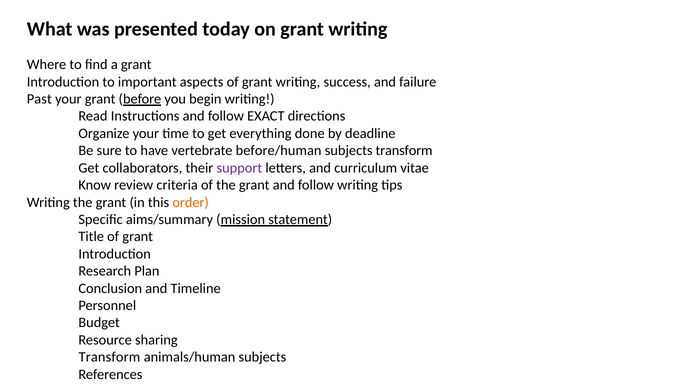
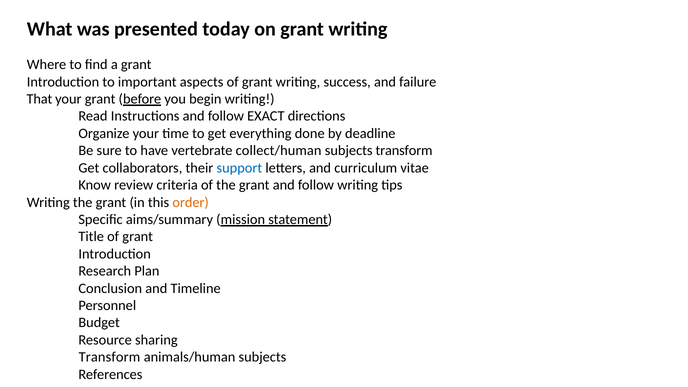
Past: Past -> That (39, 99)
before/human: before/human -> collect/human (279, 151)
support colour: purple -> blue (239, 168)
